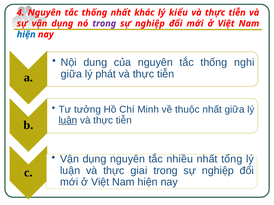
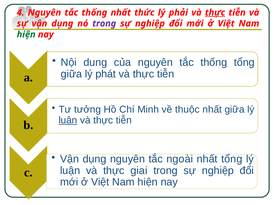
khác: khác -> thức (144, 13)
kiểu: kiểu -> phải (178, 13)
thực underline: none -> present (215, 13)
hiện colour: blue -> green (26, 35)
thống nghi: nghi -> tổng (244, 63)
nhiều: nhiều -> ngoài (180, 159)
